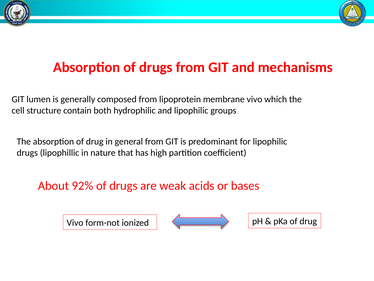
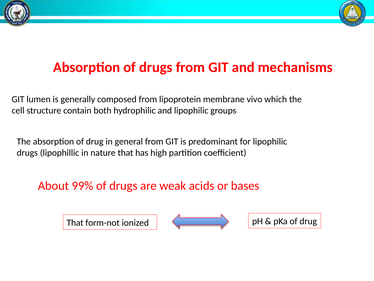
92%: 92% -> 99% (82, 185)
Vivo: Vivo -> That (75, 222)
